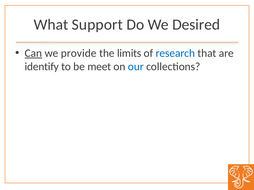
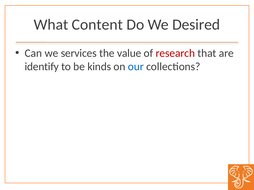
Support: Support -> Content (97, 25)
Can underline: present -> none (33, 53)
provide: provide -> services (79, 53)
limits: limits -> value (129, 53)
research colour: blue -> red (175, 53)
meet: meet -> kinds (99, 67)
